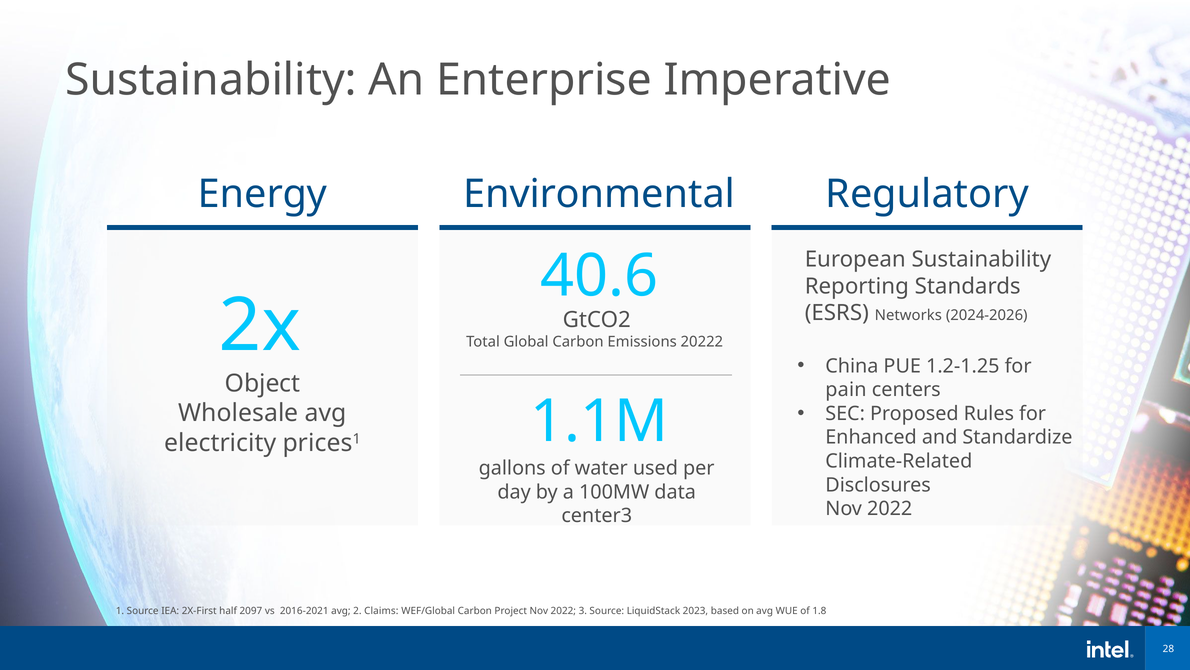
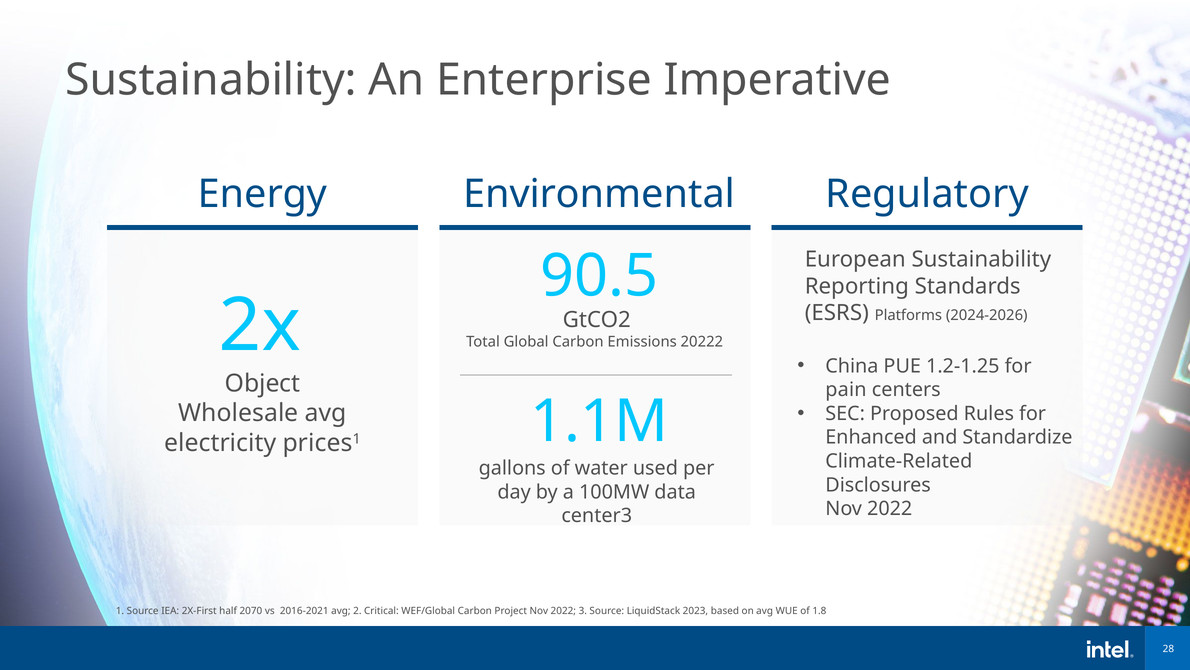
40.6: 40.6 -> 90.5 (599, 276)
Networks: Networks -> Platforms (908, 315)
2097: 2097 -> 2070 (251, 611)
Claims: Claims -> Critical (381, 611)
